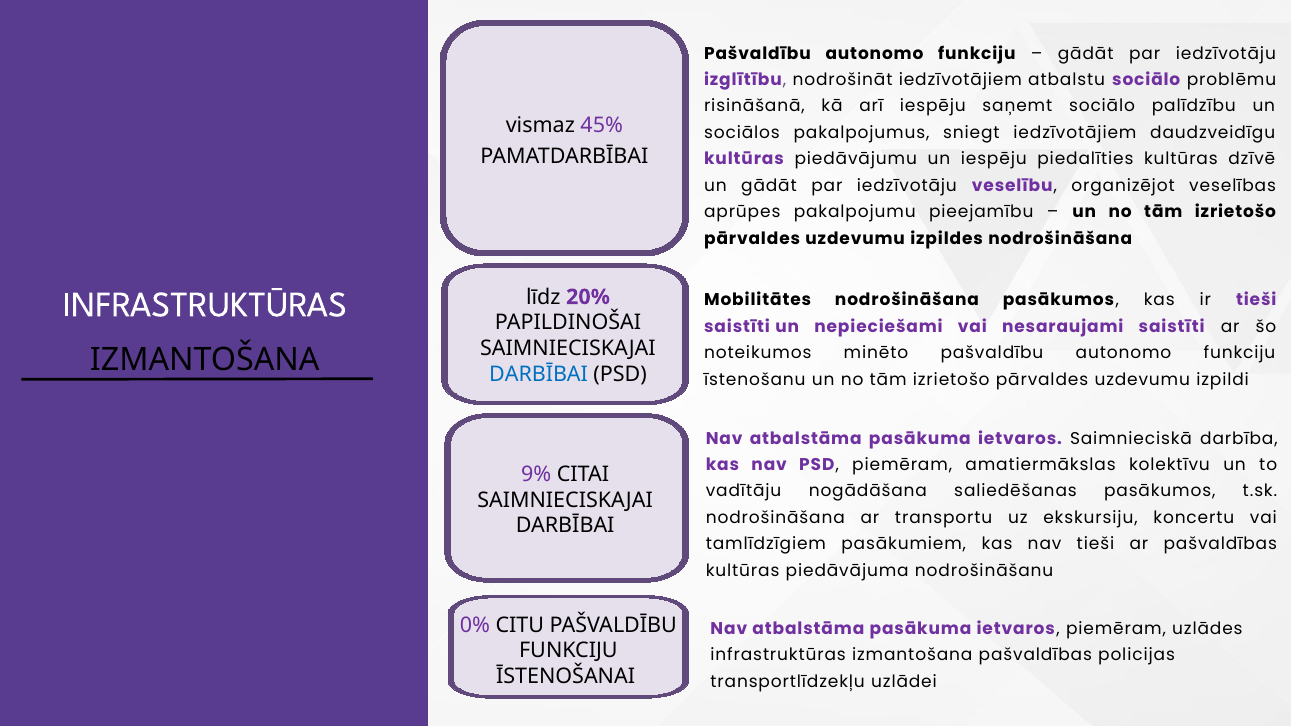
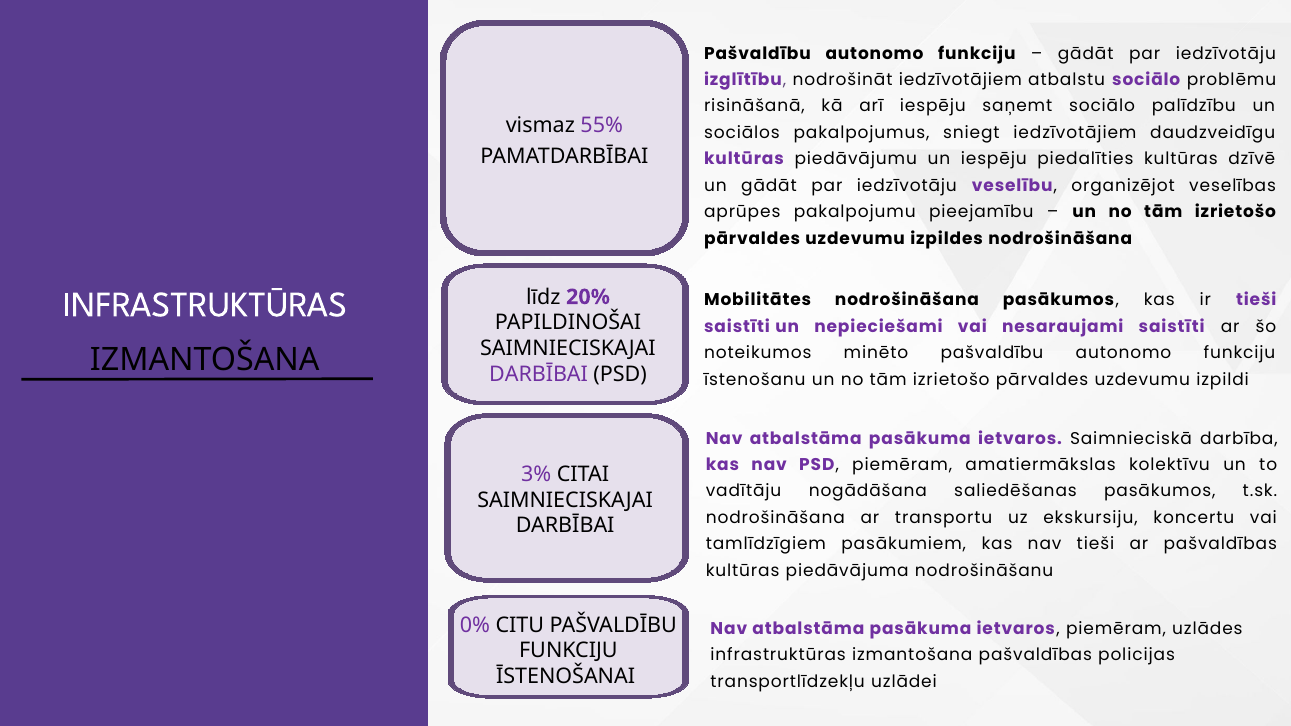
45%: 45% -> 55% (602, 125)
DARBĪBAI colour: blue -> purple (539, 375)
9%: 9% -> 3% (536, 474)
